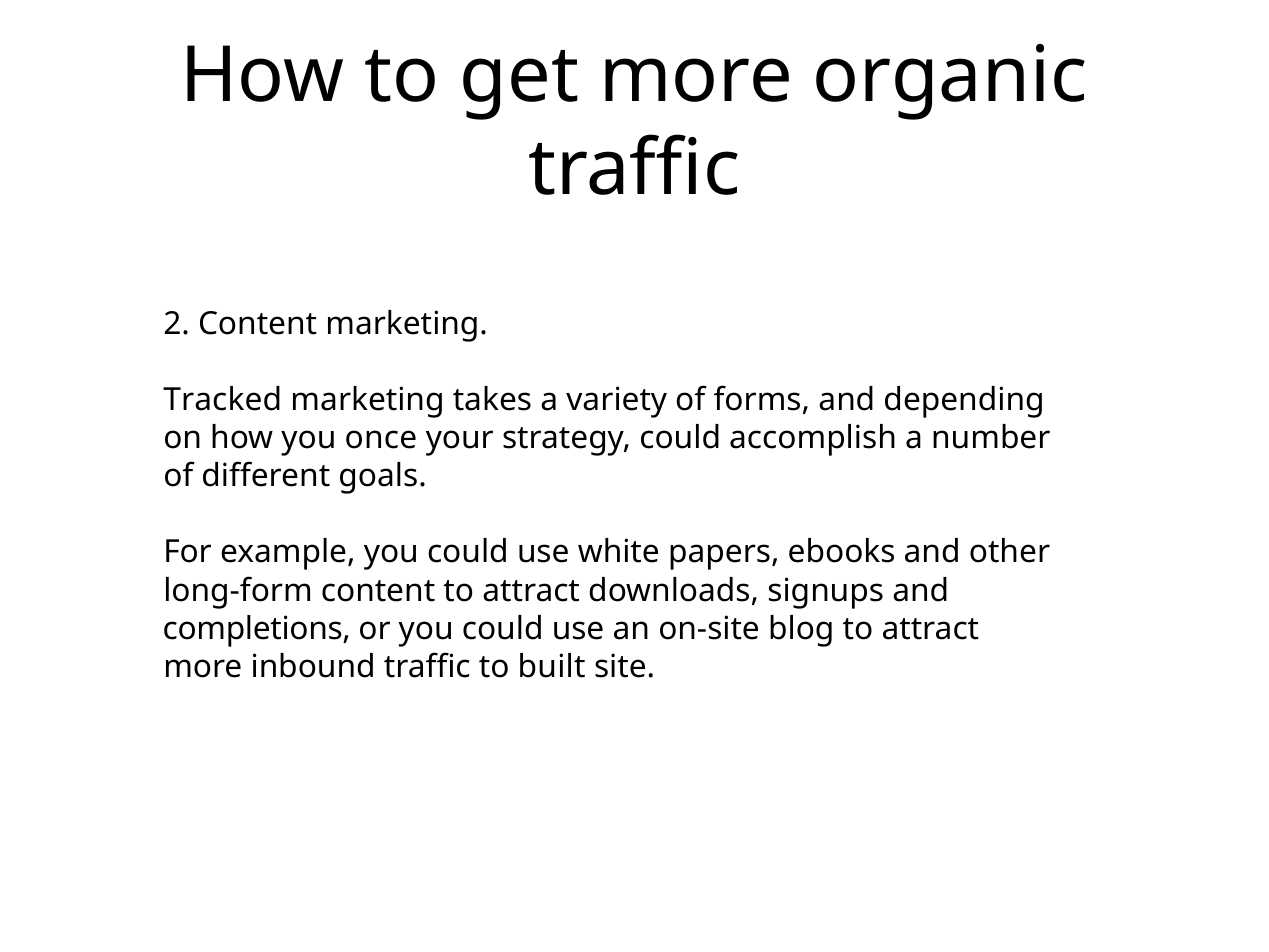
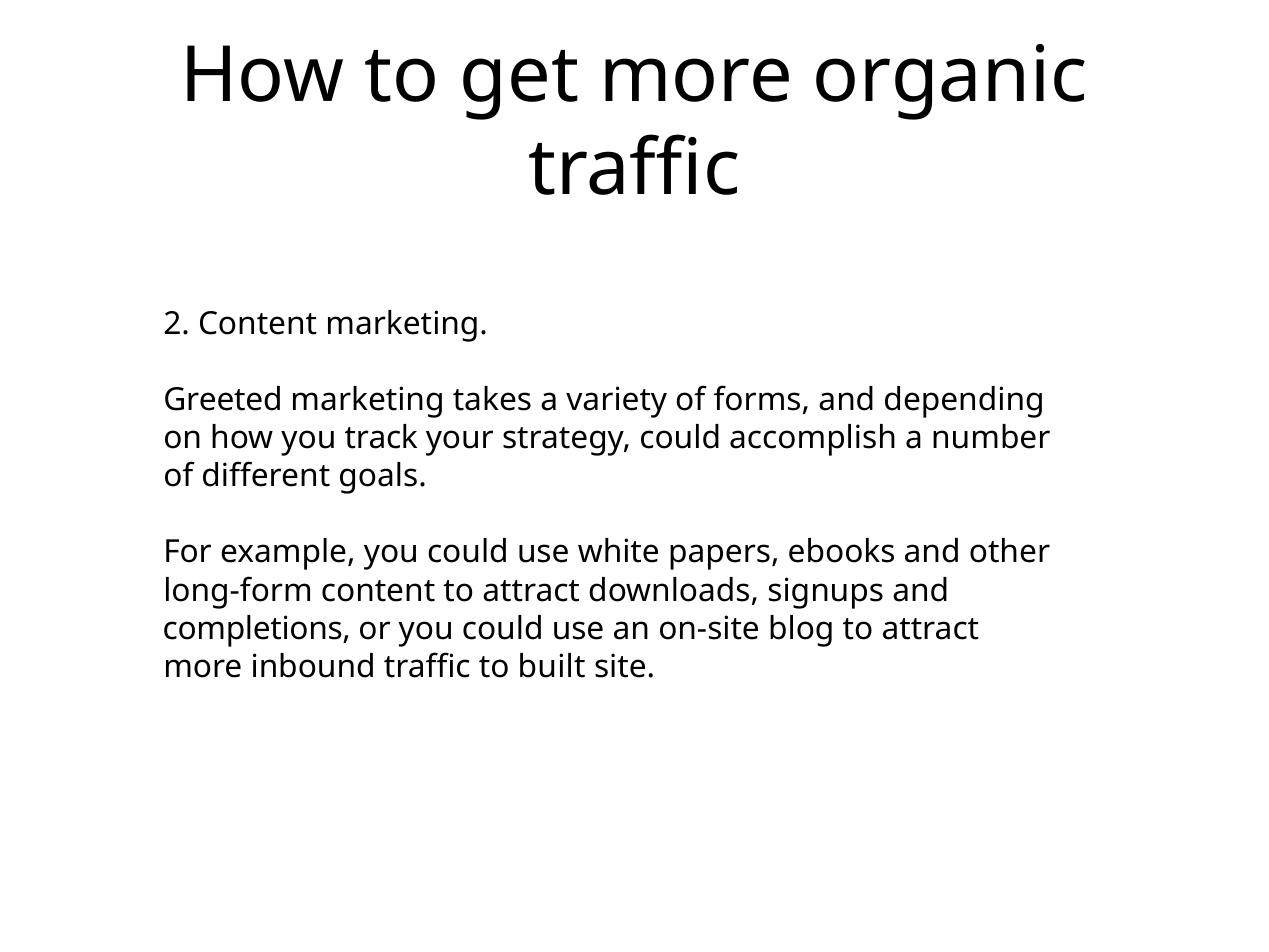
Tracked: Tracked -> Greeted (223, 400)
once: once -> track (381, 438)
